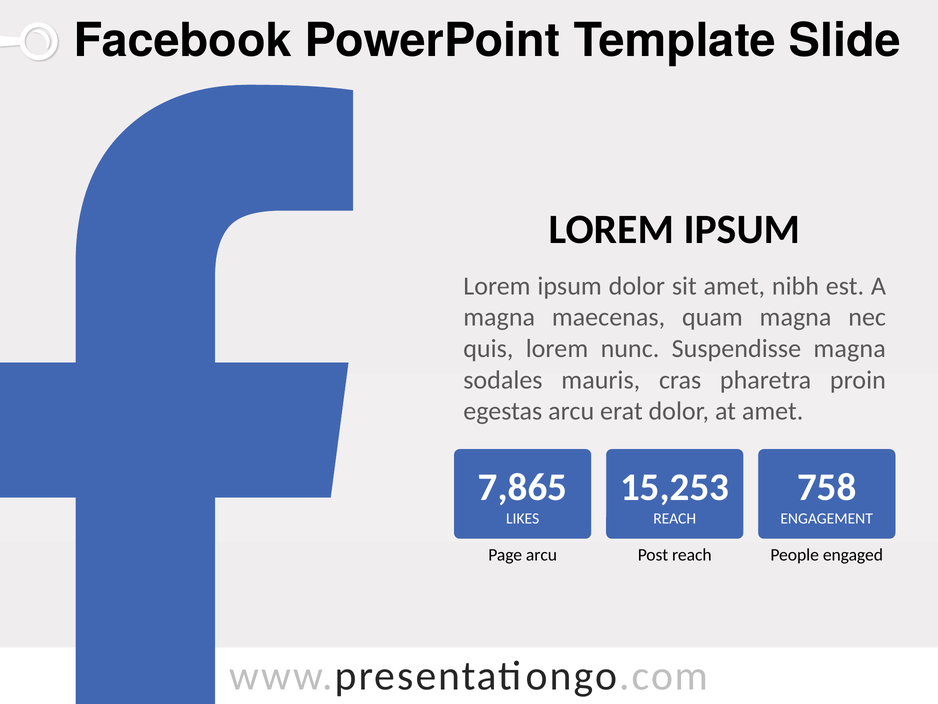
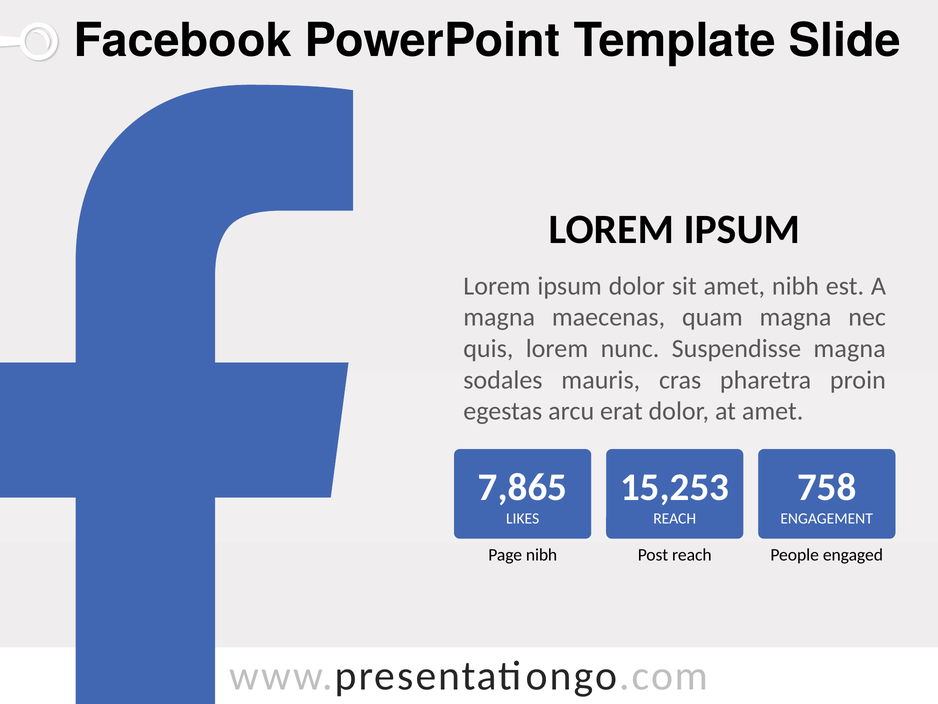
Page arcu: arcu -> nibh (542, 555)
